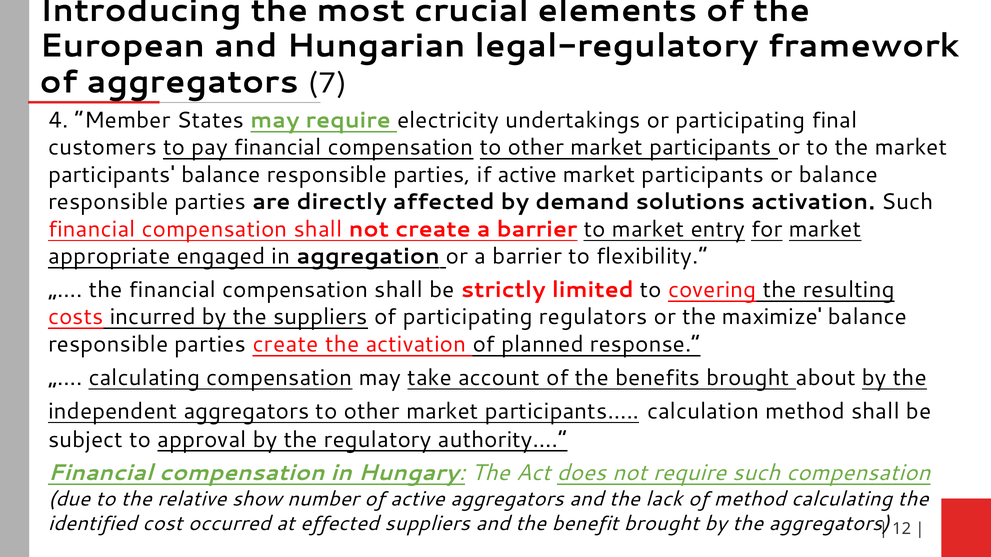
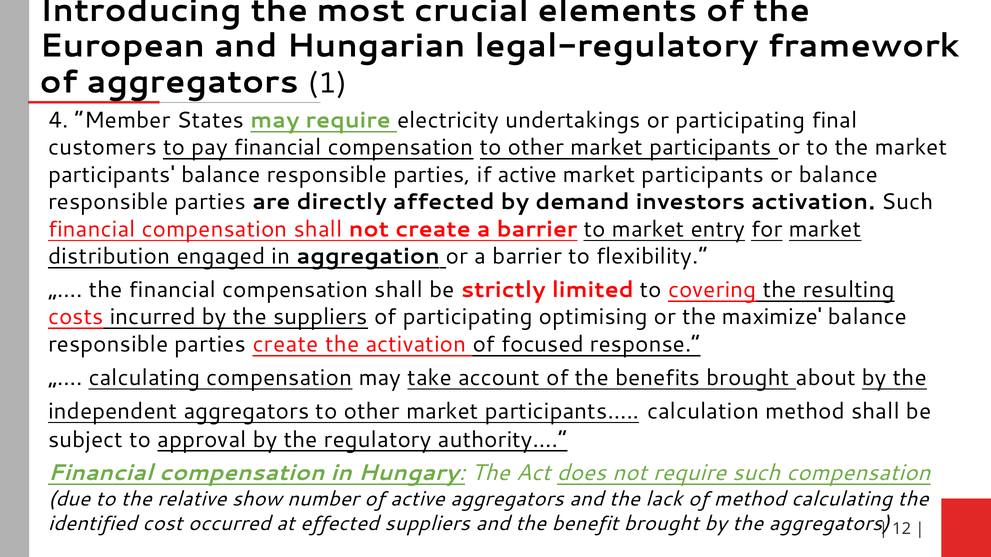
7: 7 -> 1 (328, 83)
solutions: solutions -> investors (690, 202)
appropriate: appropriate -> distribution (109, 257)
regulators: regulators -> optimising (593, 317)
planned: planned -> focused (543, 344)
